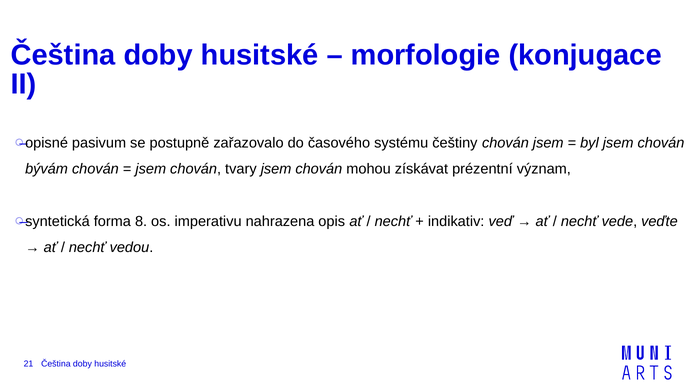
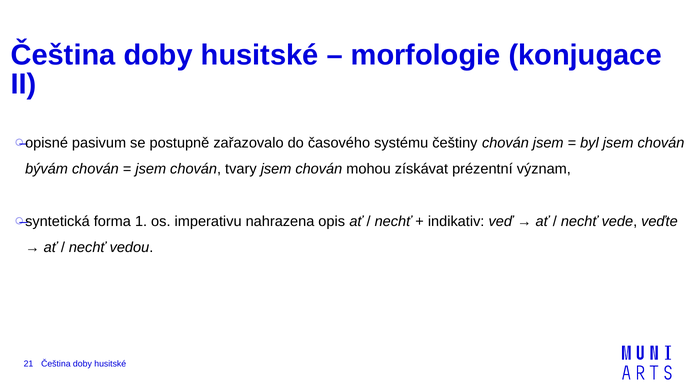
8: 8 -> 1 (141, 221)
